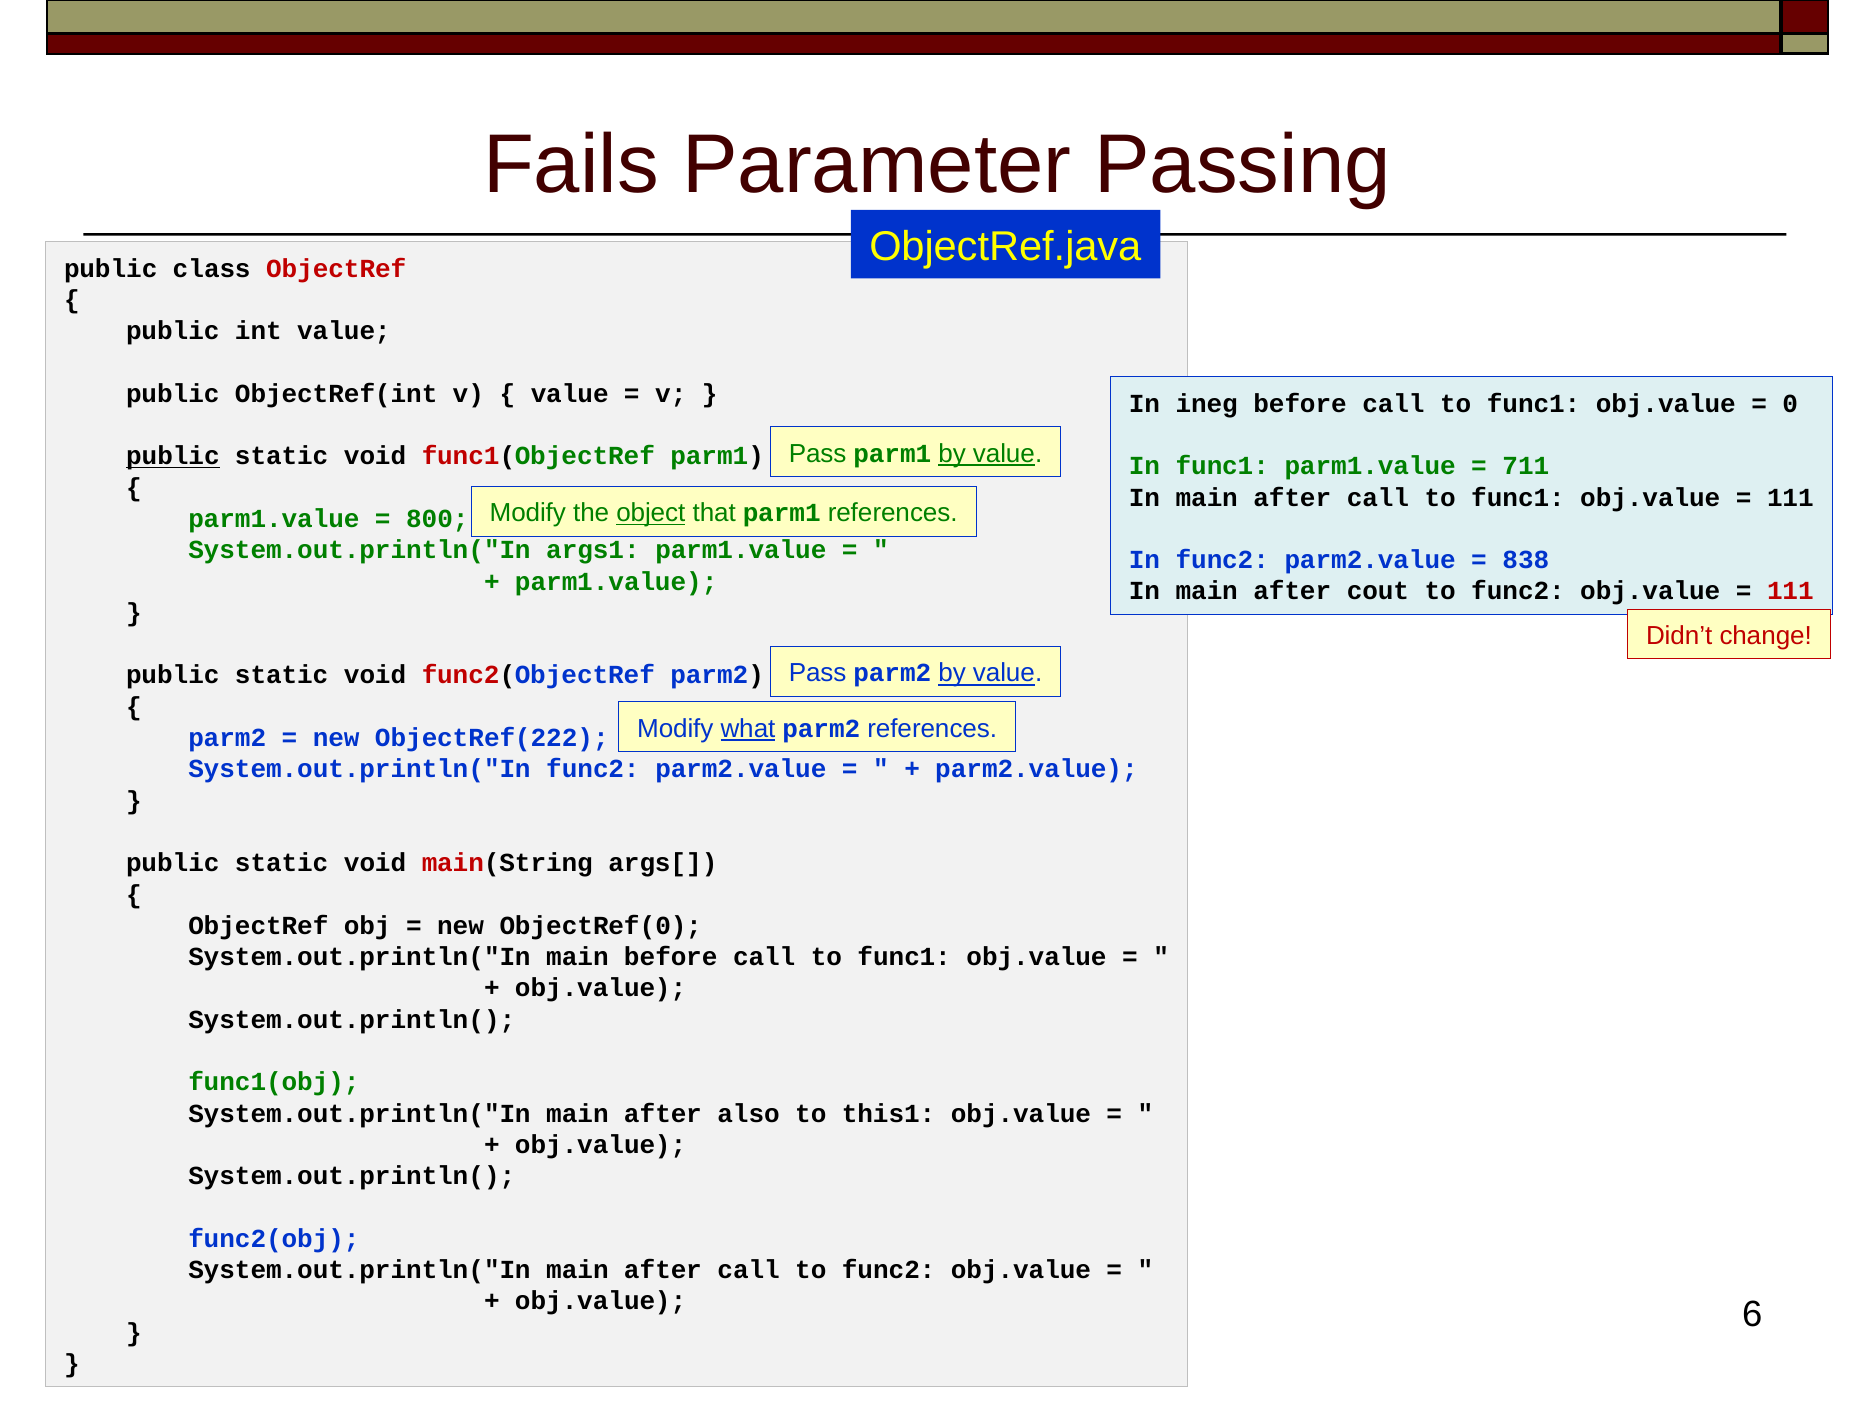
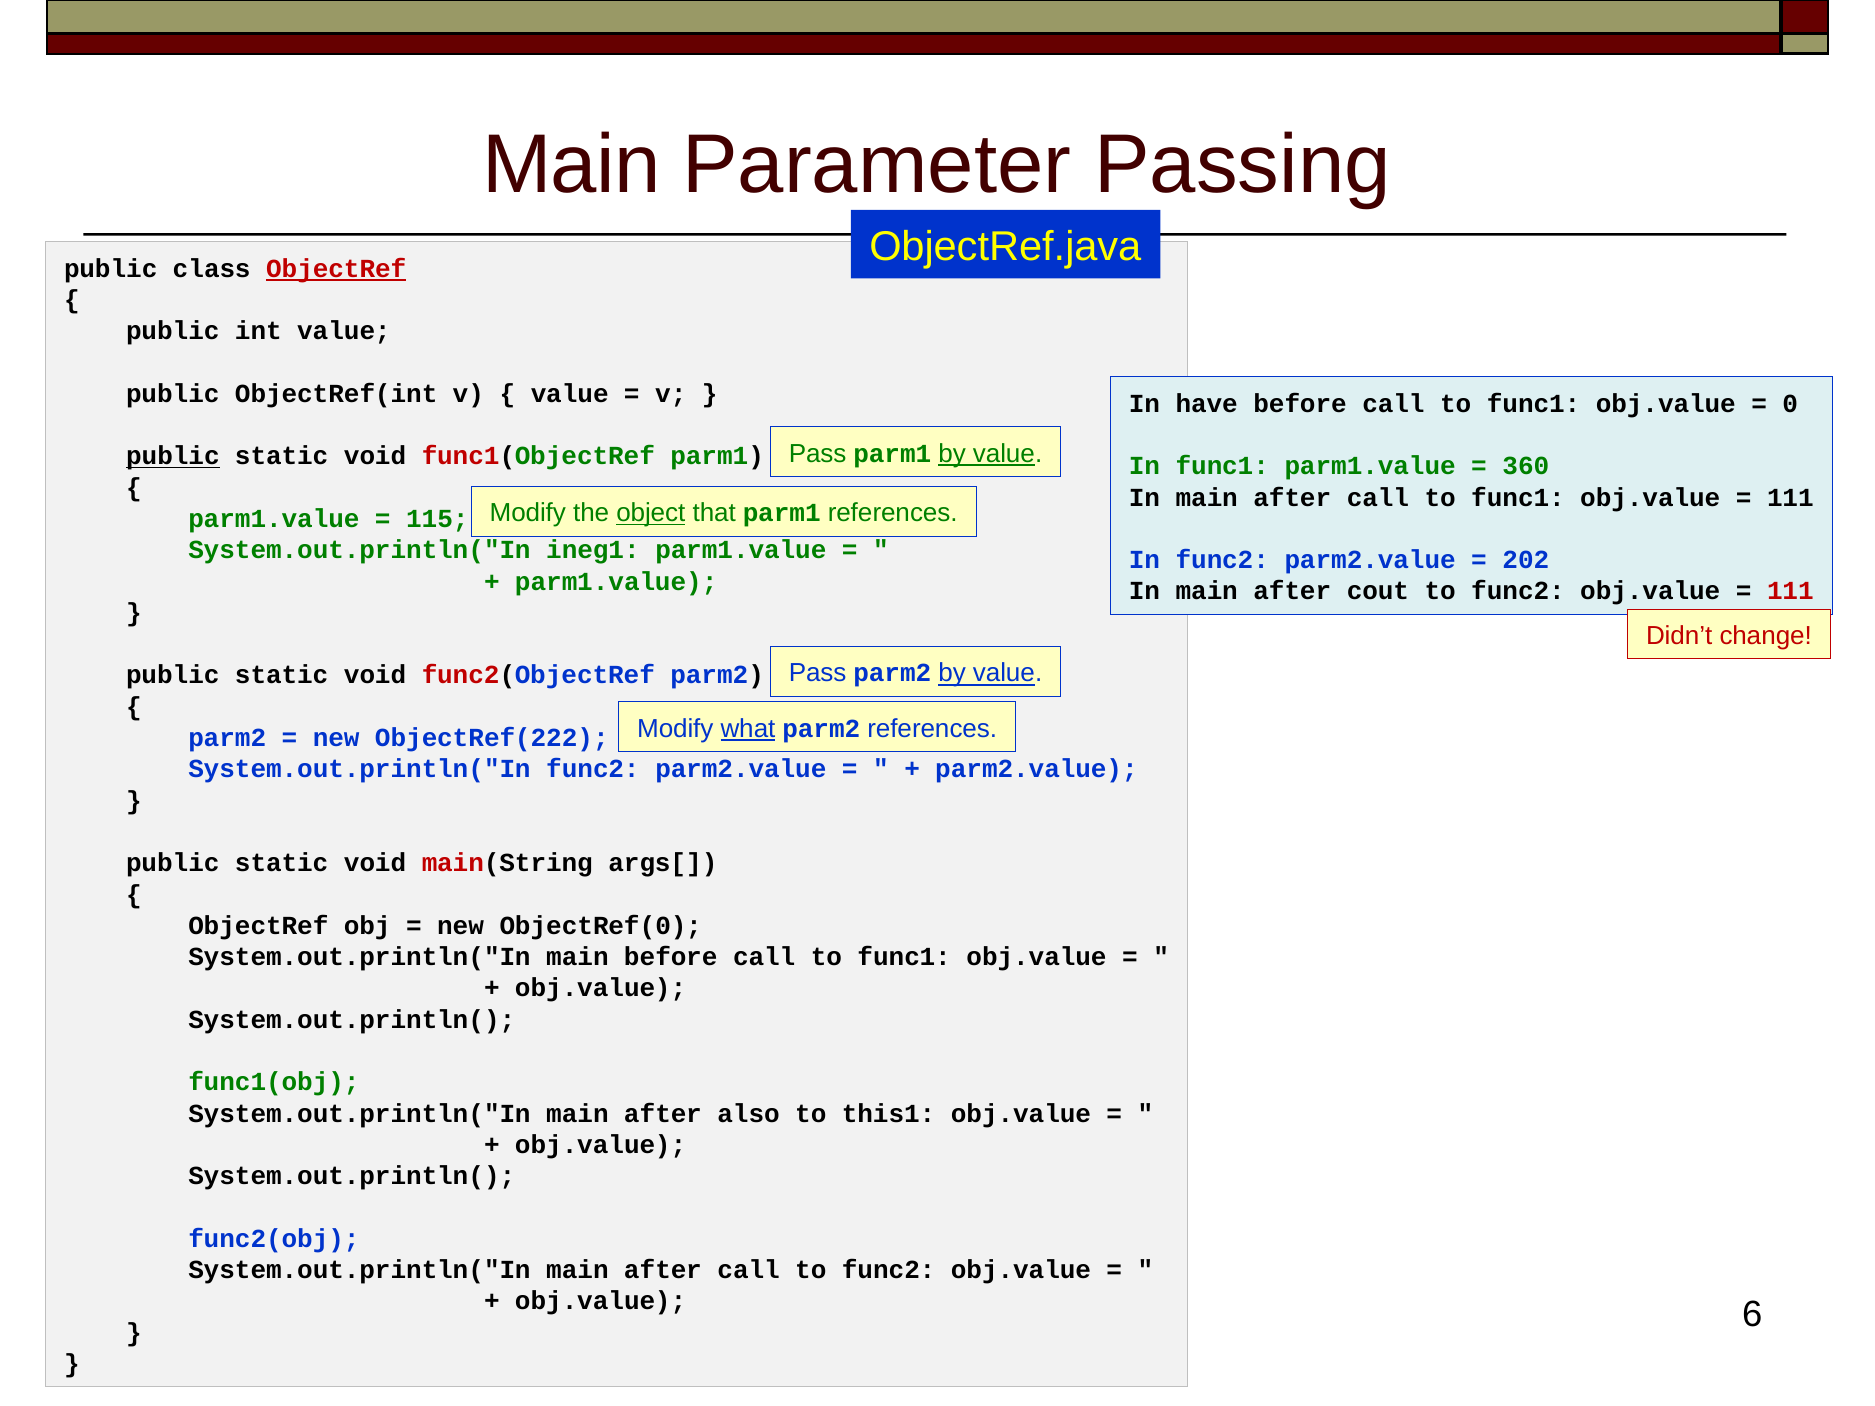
Fails: Fails -> Main (571, 165)
ObjectRef underline: none -> present (336, 269)
ineg: ineg -> have (1207, 404)
711: 711 -> 360 (1526, 466)
800: 800 -> 115 (437, 519)
args1: args1 -> ineg1 (593, 550)
838: 838 -> 202 (1526, 560)
